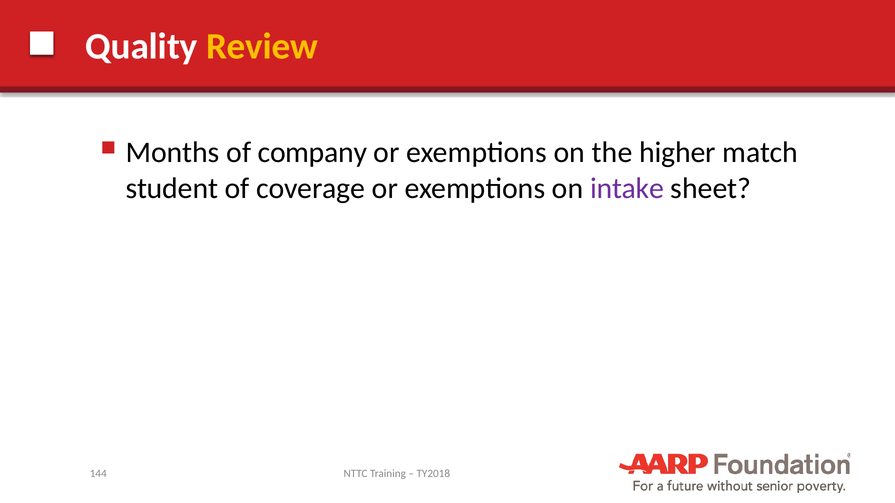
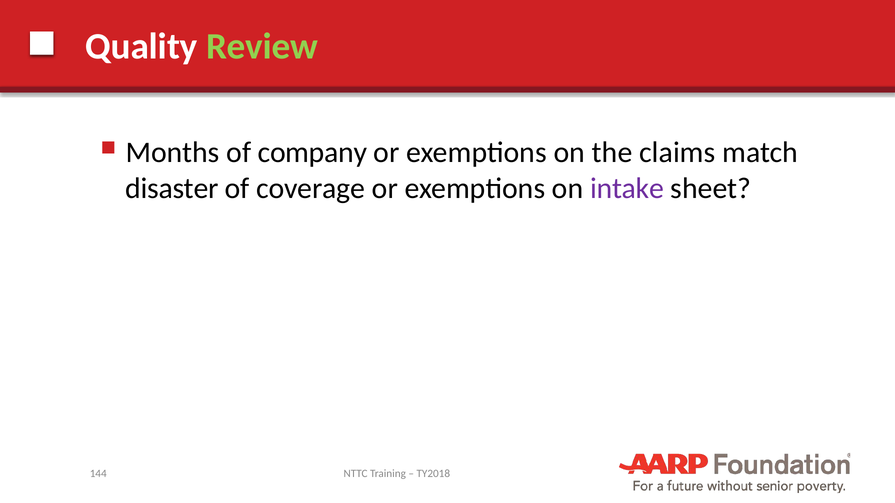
Review colour: yellow -> light green (262, 47)
higher: higher -> claims (677, 153)
student: student -> disaster (172, 188)
